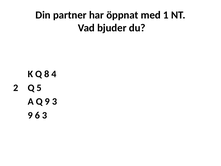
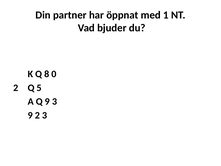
4: 4 -> 0 (54, 74)
6: 6 -> 2 (37, 115)
